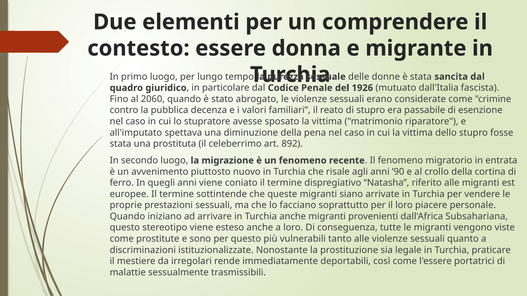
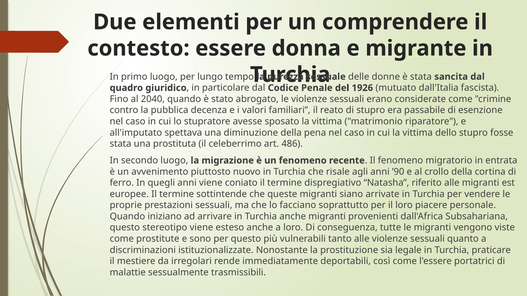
2060: 2060 -> 2040 (153, 99)
892: 892 -> 486 (292, 144)
